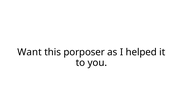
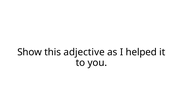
Want: Want -> Show (30, 52)
porposer: porposer -> adjective (84, 52)
